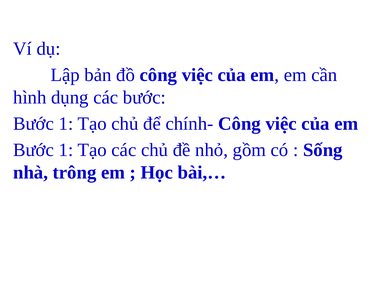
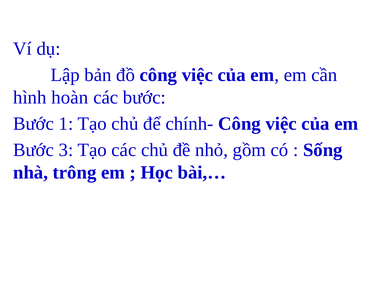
dụng: dụng -> hoàn (70, 98)
1: 1 -> 3 (66, 150)
